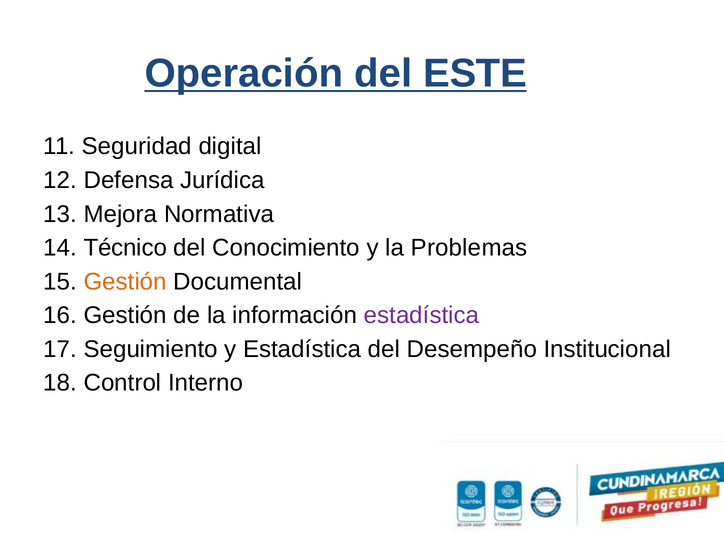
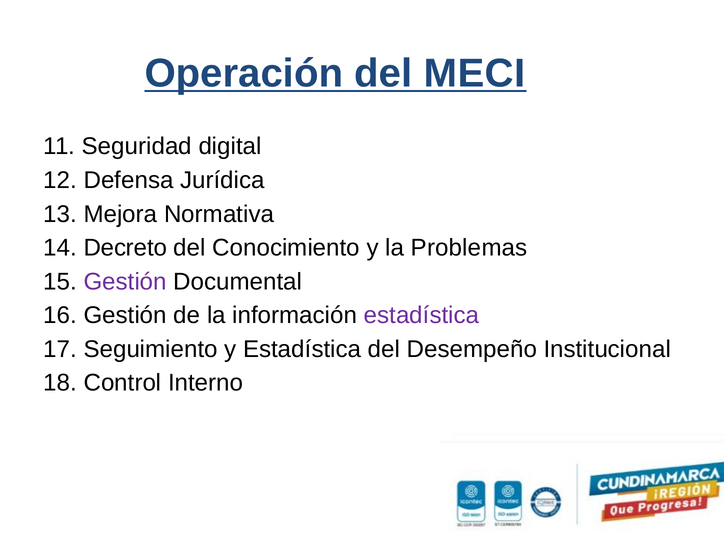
ESTE: ESTE -> MECI (475, 73)
Técnico: Técnico -> Decreto (125, 248)
Gestión colour: orange -> purple (125, 282)
